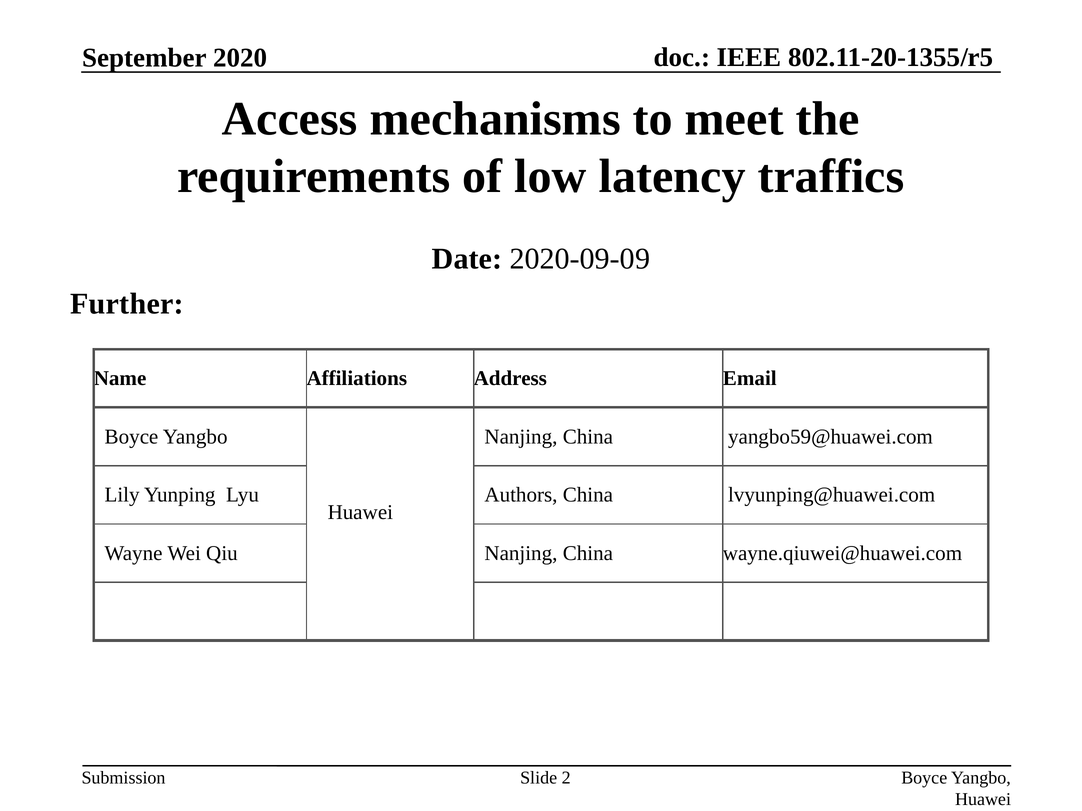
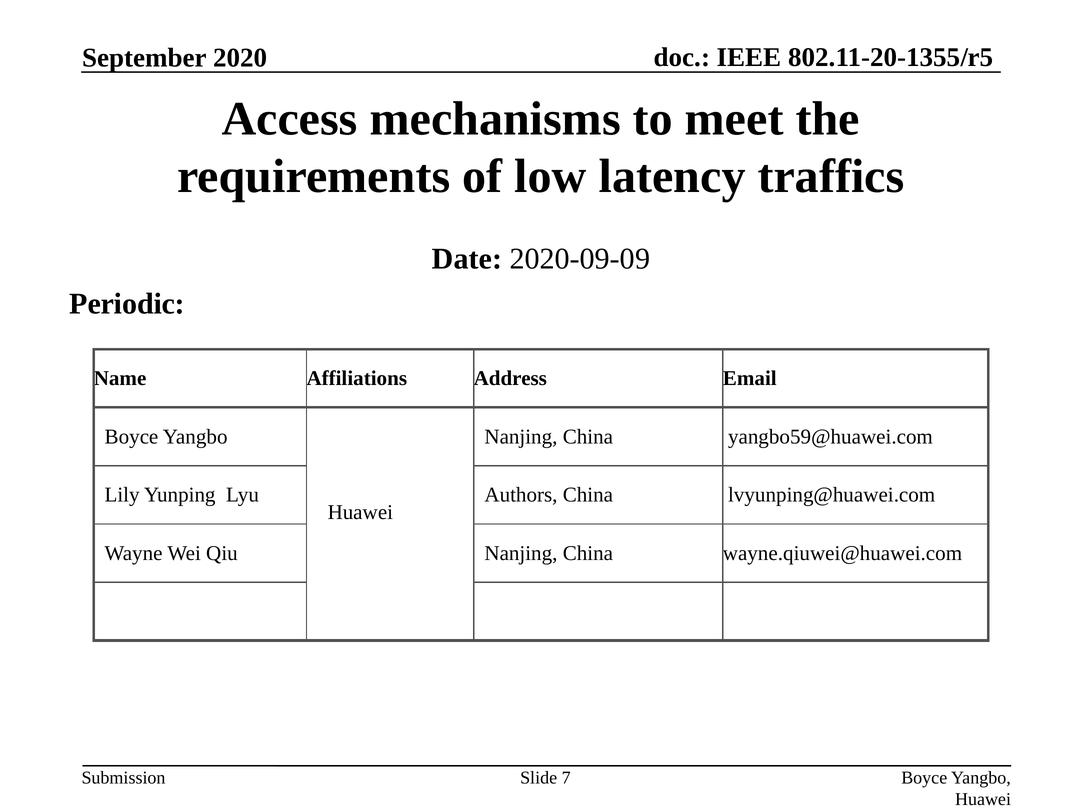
Further: Further -> Periodic (127, 304)
2: 2 -> 7 (566, 778)
